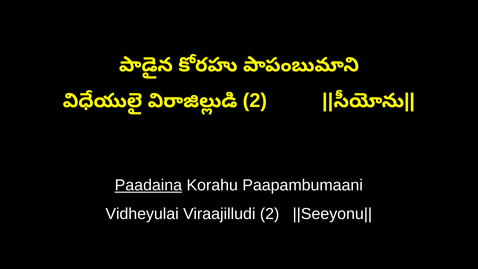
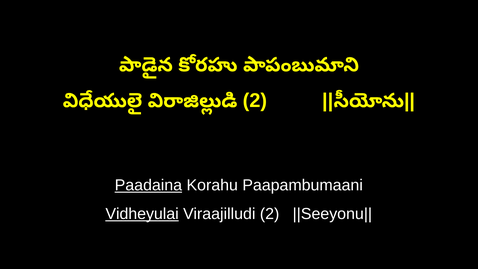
Vidheyulai underline: none -> present (142, 214)
